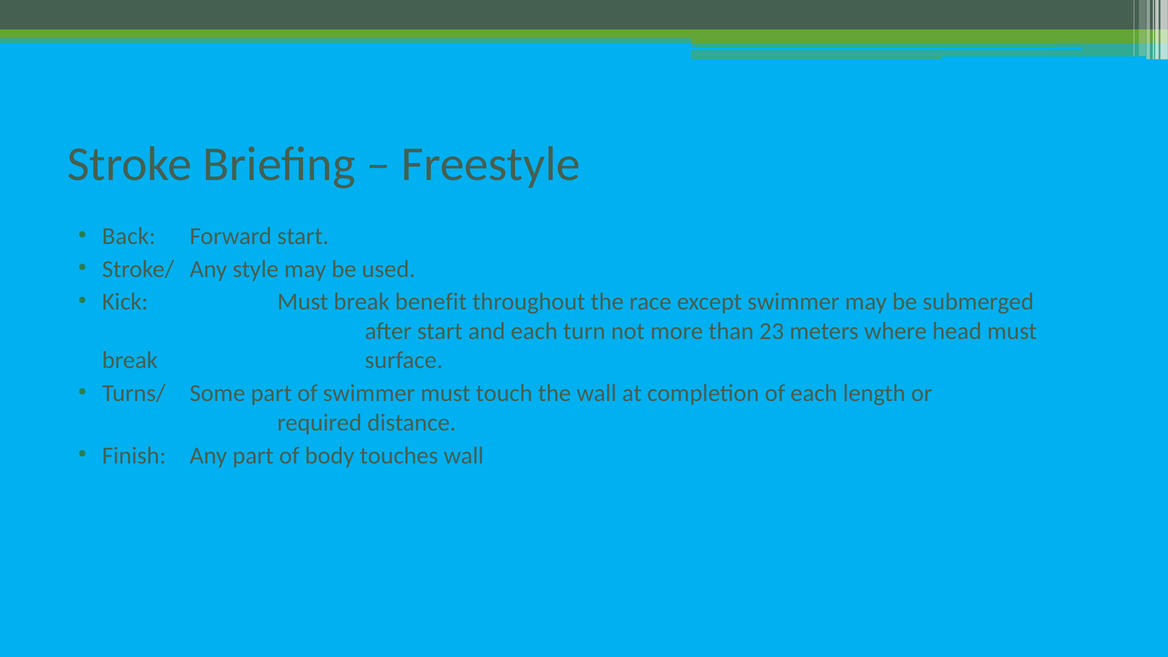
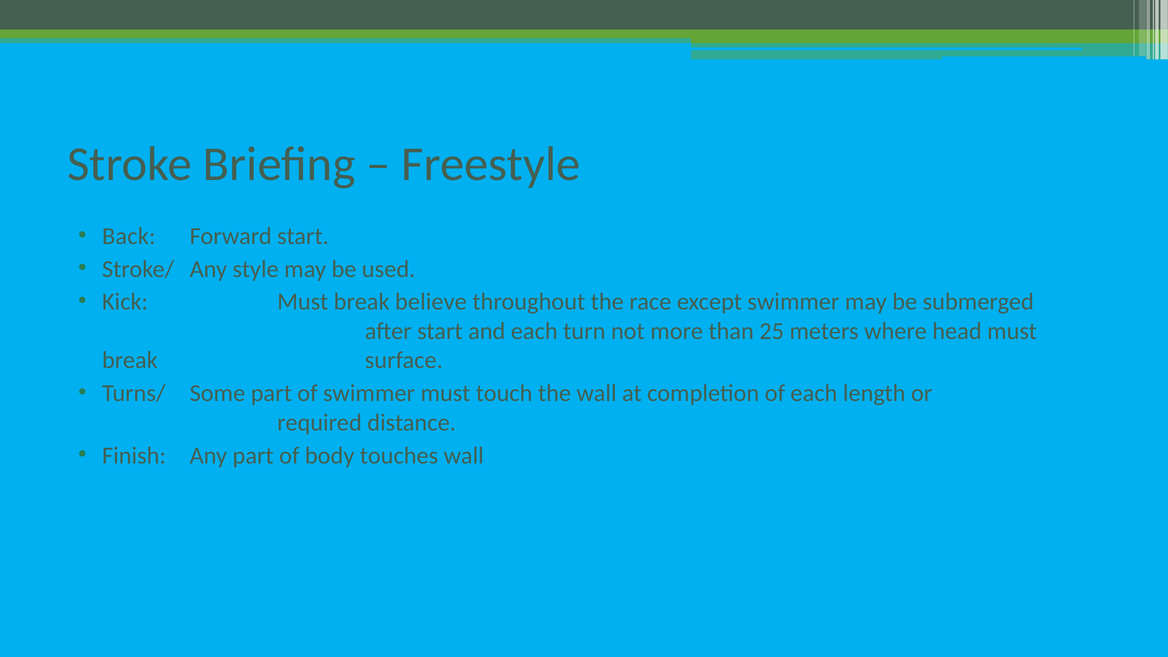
benefit: benefit -> believe (431, 302)
23: 23 -> 25 (772, 331)
